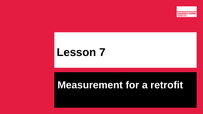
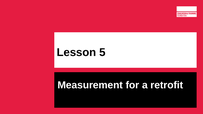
7: 7 -> 5 (102, 52)
